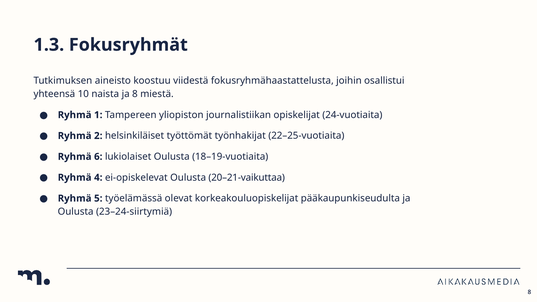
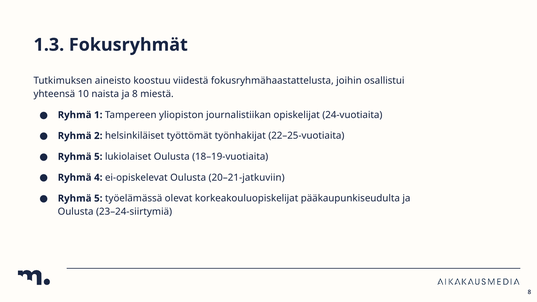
6: 6 -> 5 (98, 157)
20–21-vaikuttaa: 20–21-vaikuttaa -> 20–21-jatkuviin (247, 178)
